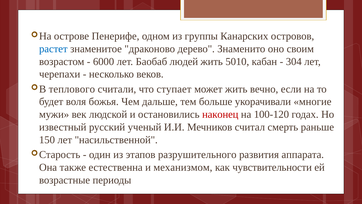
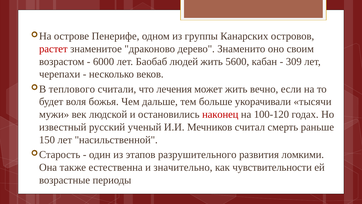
растет colour: blue -> red (53, 49)
5010: 5010 -> 5600 (237, 61)
304: 304 -> 309 (294, 61)
ступает: ступает -> лечения (174, 89)
многие: многие -> тысячи (313, 102)
аппарата: аппарата -> ломкими (303, 154)
механизмом: механизмом -> значительно (183, 167)
